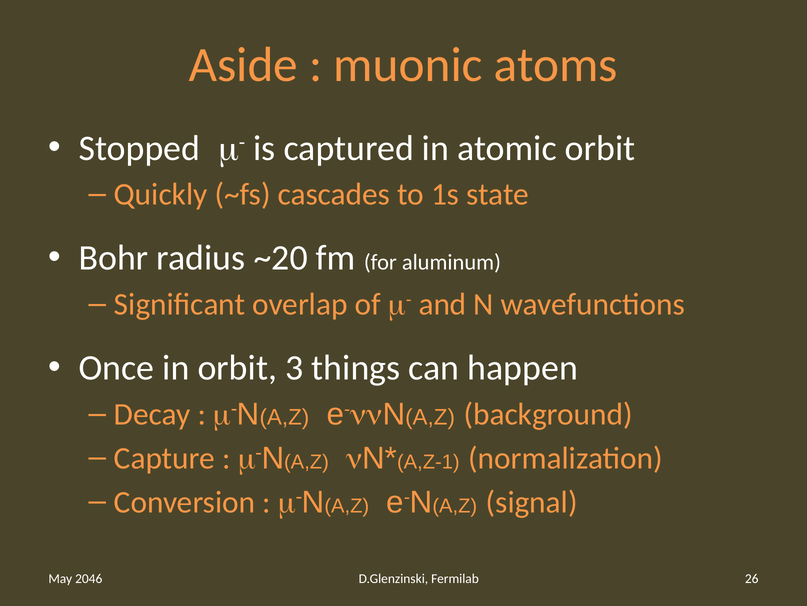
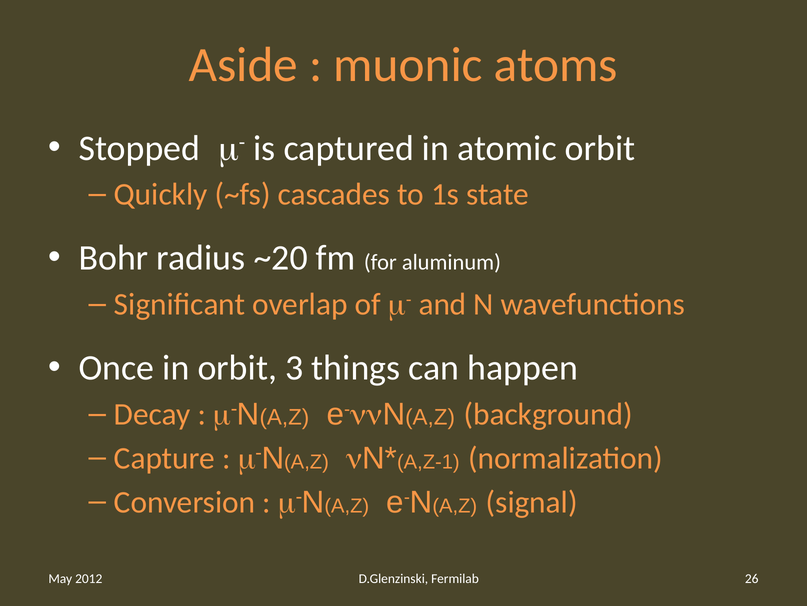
2046: 2046 -> 2012 (89, 578)
